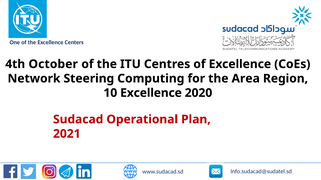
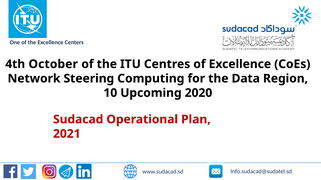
Area: Area -> Data (246, 79)
10 Excellence: Excellence -> Upcoming (151, 93)
